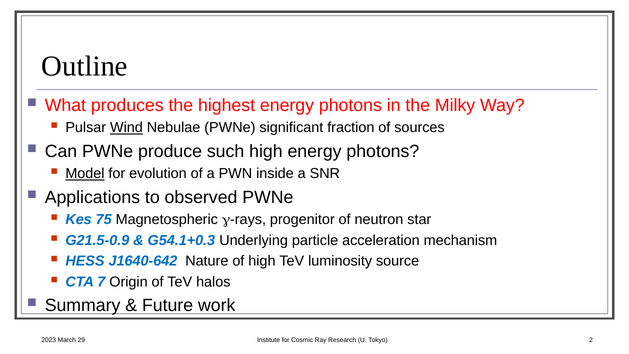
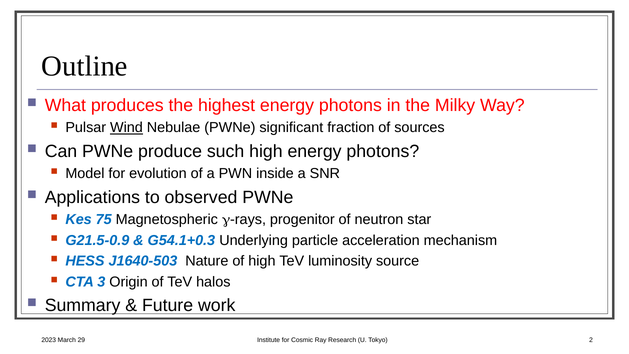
Model underline: present -> none (85, 174)
J1640-642: J1640-642 -> J1640-503 (143, 261)
7: 7 -> 3 (101, 282)
